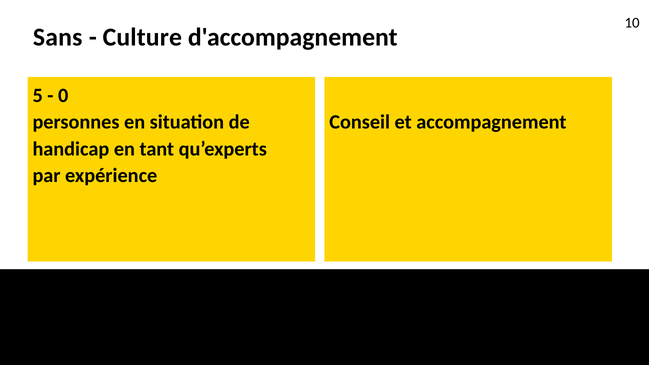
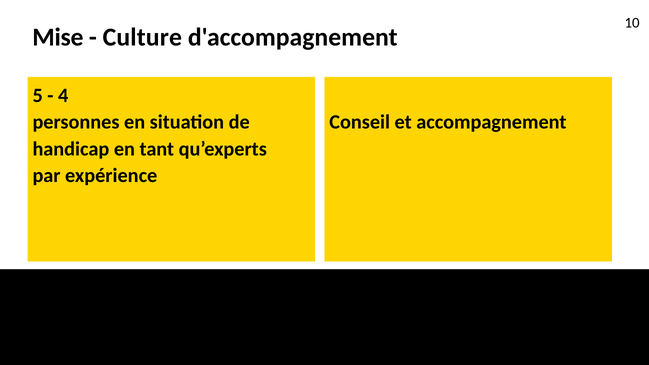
Sans: Sans -> Mise (58, 37)
0: 0 -> 4 (63, 95)
